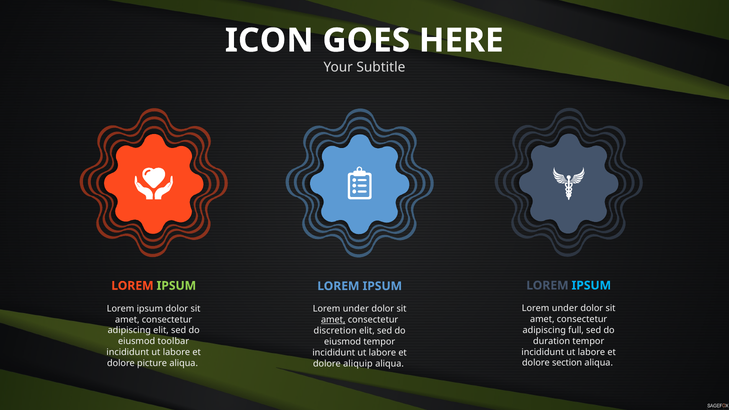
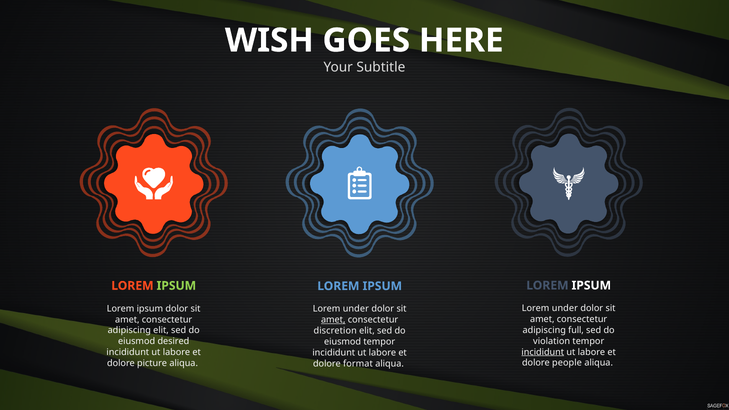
ICON: ICON -> WISH (269, 40)
IPSUM colour: light blue -> white (591, 285)
duration: duration -> violation (552, 341)
toolbar: toolbar -> desired (173, 341)
incididunt underline: none -> present (543, 352)
section: section -> people (567, 363)
aliquip: aliquip -> format (358, 364)
